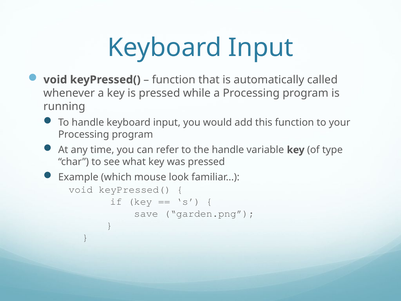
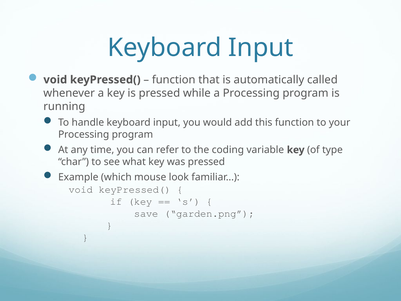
the handle: handle -> coding (228, 150)
